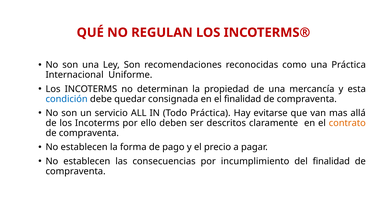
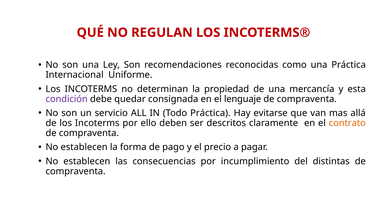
condición colour: blue -> purple (67, 99)
el finalidad: finalidad -> lenguaje (243, 99)
del finalidad: finalidad -> distintas (331, 161)
